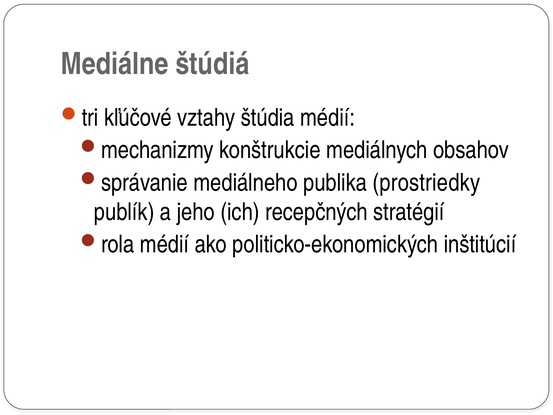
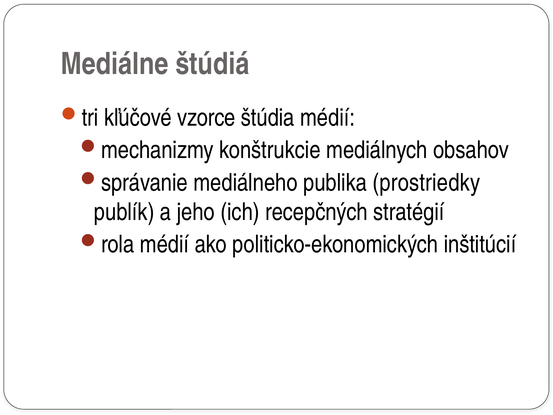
vztahy: vztahy -> vzorce (206, 118)
